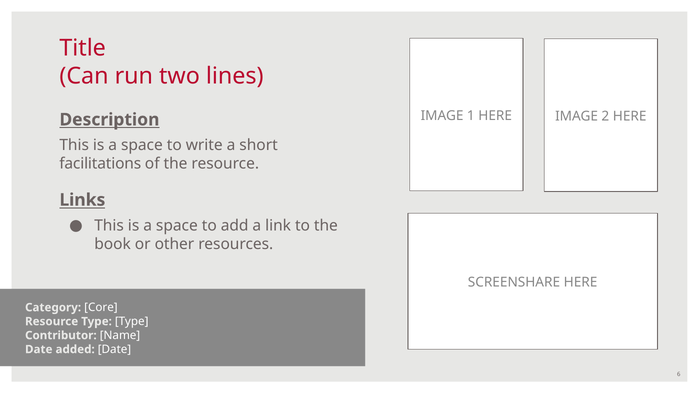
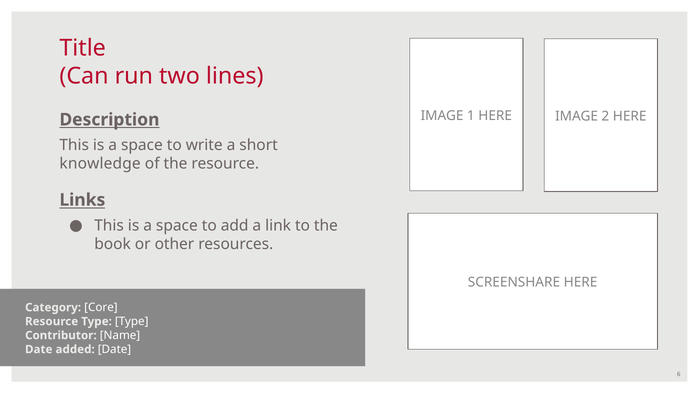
facilitations: facilitations -> knowledge (100, 164)
